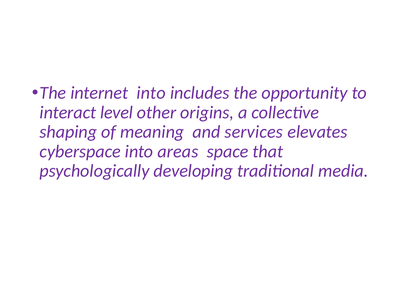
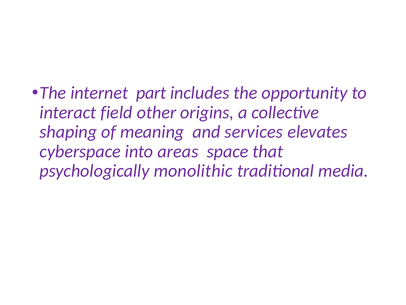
internet into: into -> part (151, 93)
level: level -> field (116, 112)
developing: developing -> monolithic (193, 171)
